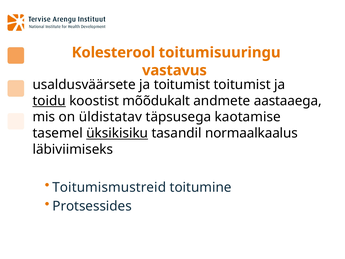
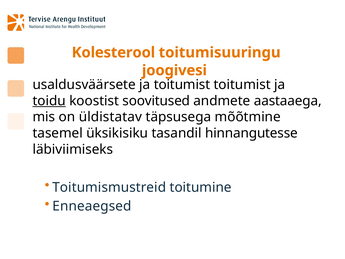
vastavus: vastavus -> joogivesi (174, 70)
mõõdukalt: mõõdukalt -> soovitused (156, 101)
kaotamise: kaotamise -> mõõtmine (248, 117)
üksikisiku underline: present -> none (117, 133)
normaalkaalus: normaalkaalus -> hinnangutesse (251, 133)
Protsessides: Protsessides -> Enneaegsed (92, 206)
